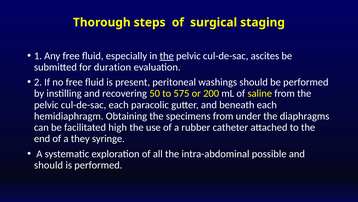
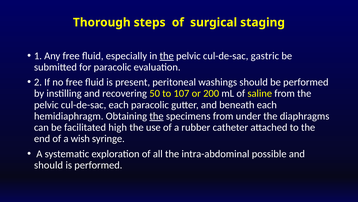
ascites: ascites -> gastric (265, 56)
for duration: duration -> paracolic (113, 67)
575: 575 -> 107 (181, 93)
the underline: none -> present (157, 116)
they: they -> wish (80, 138)
